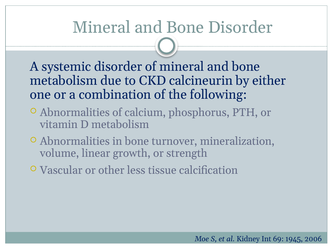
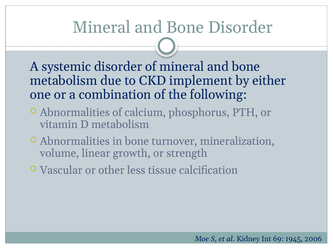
calcineurin: calcineurin -> implement (201, 81)
